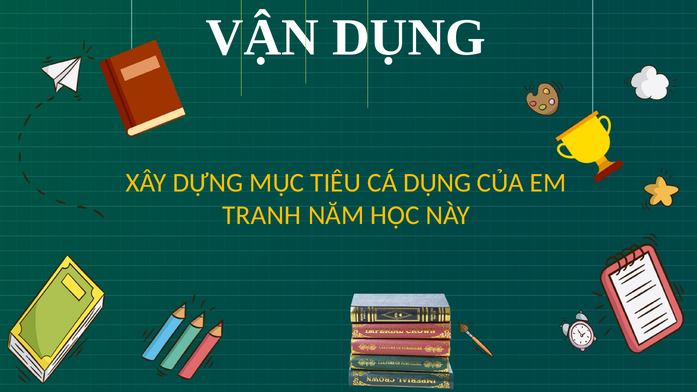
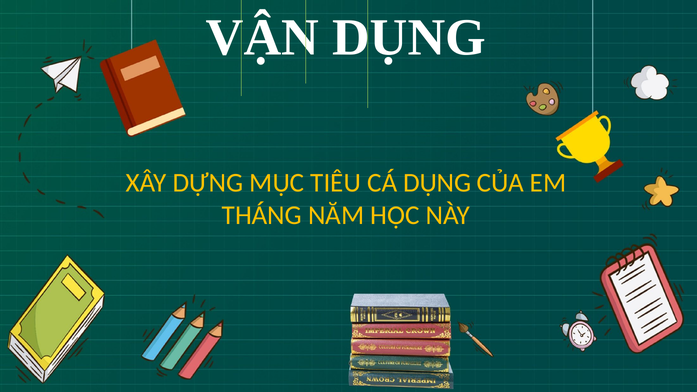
TRANH: TRANH -> THÁNG (262, 215)
